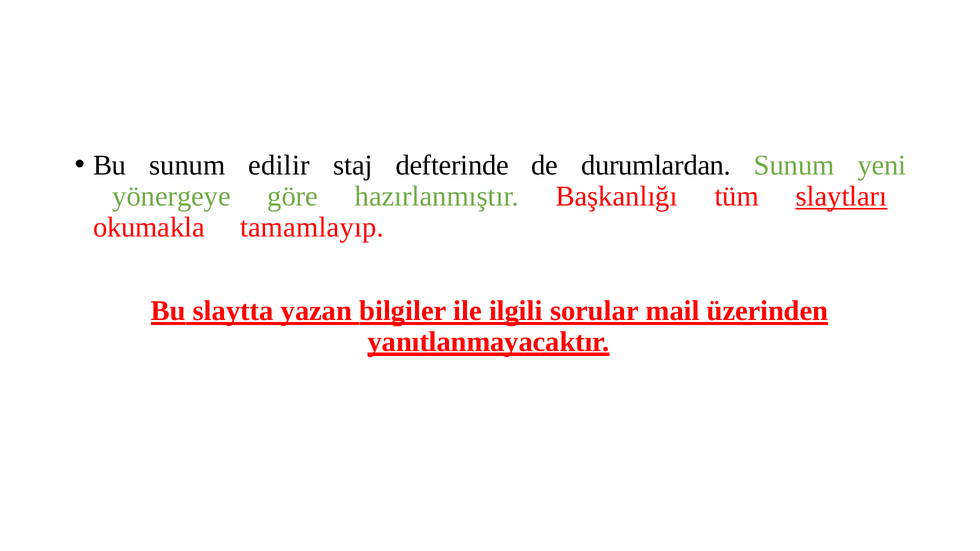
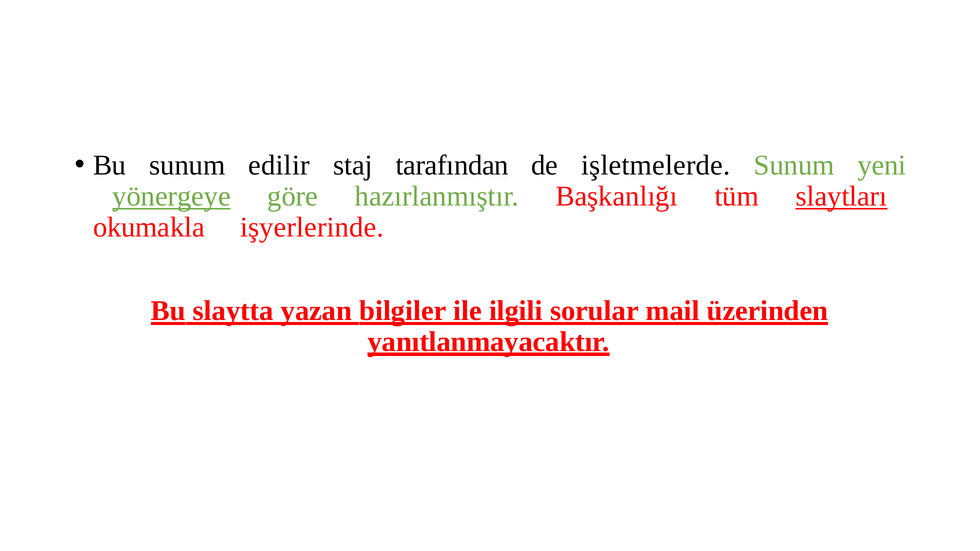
defterinde: defterinde -> tarafından (452, 166)
durumlardan: durumlardan -> işletmelerde (656, 166)
yönergeye underline: none -> present (172, 196)
tamamlayıp: tamamlayıp -> işyerlerinde (312, 227)
